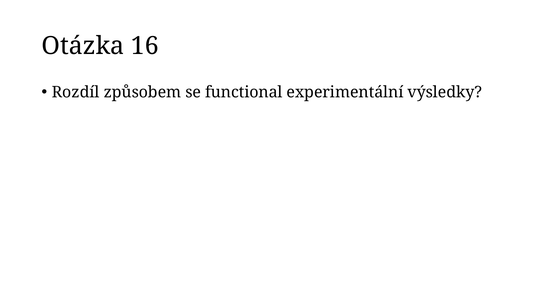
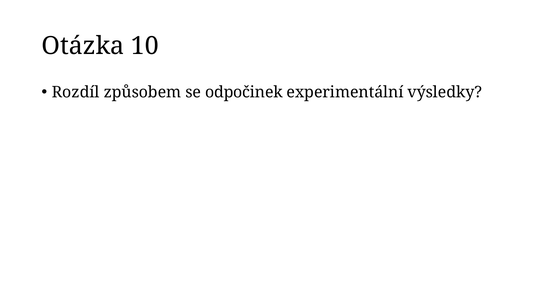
16: 16 -> 10 (145, 46)
functional: functional -> odpočinek (244, 92)
